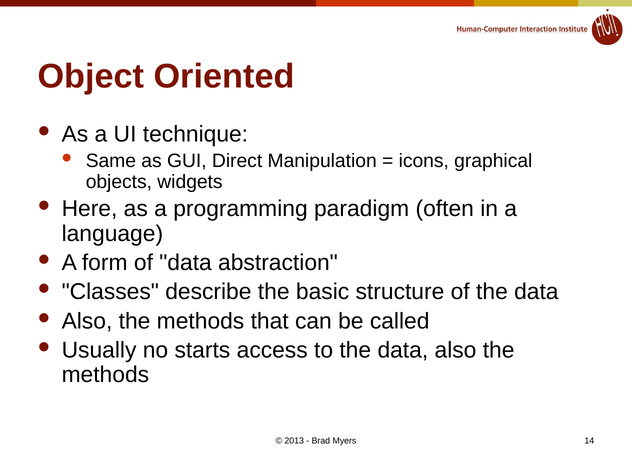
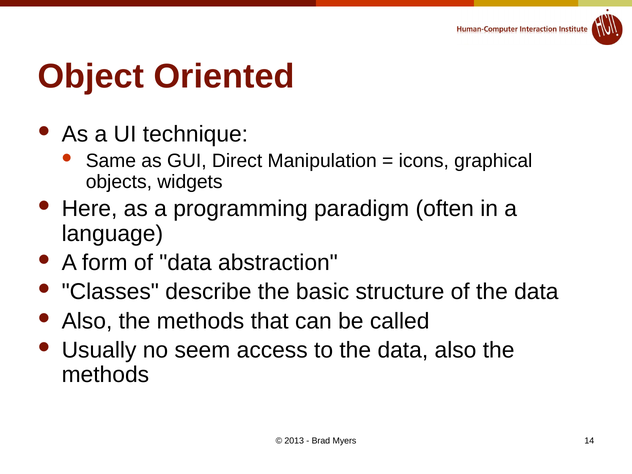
starts: starts -> seem (202, 350)
